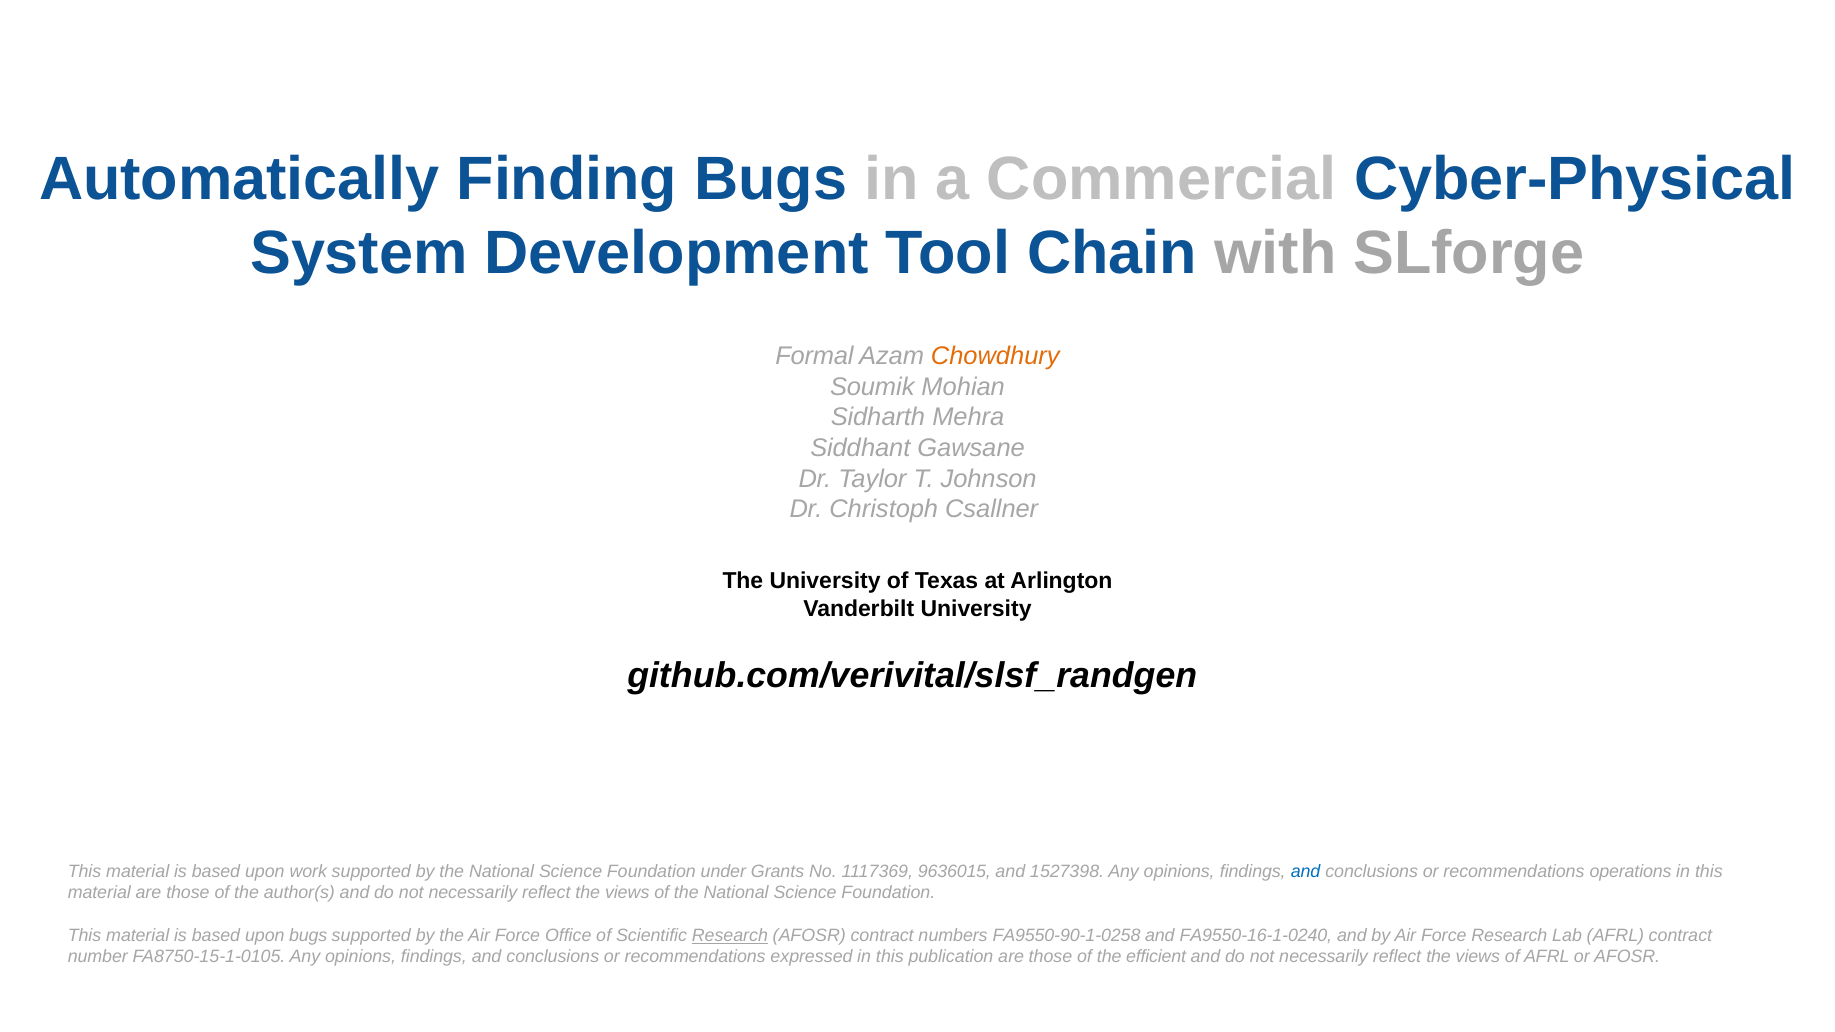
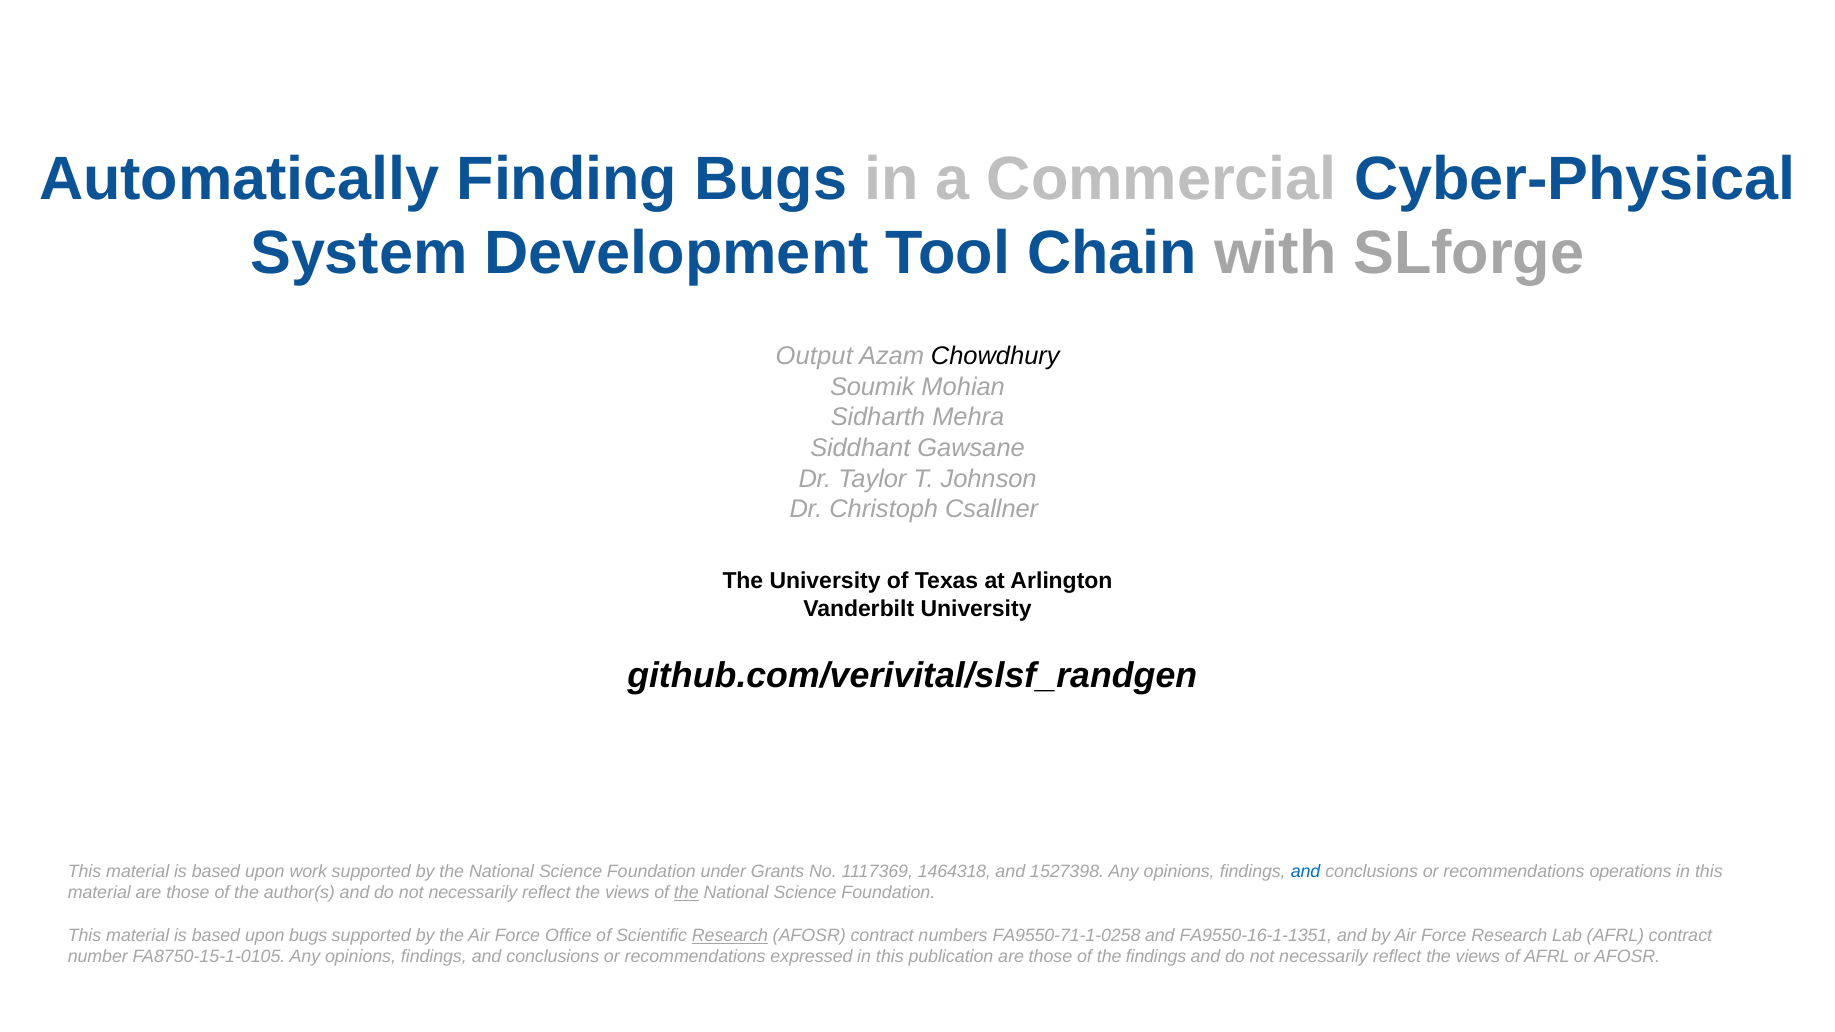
Formal: Formal -> Output (814, 356)
Chowdhury colour: orange -> black (995, 356)
9636015: 9636015 -> 1464318 (954, 872)
the underline: none -> present (686, 893)
FA9550-90-1-0258: FA9550-90-1-0258 -> FA9550-71-1-0258 (1066, 936)
FA9550-16-1-0240: FA9550-16-1-0240 -> FA9550-16-1-1351 (1256, 936)
the efficient: efficient -> findings (1156, 957)
